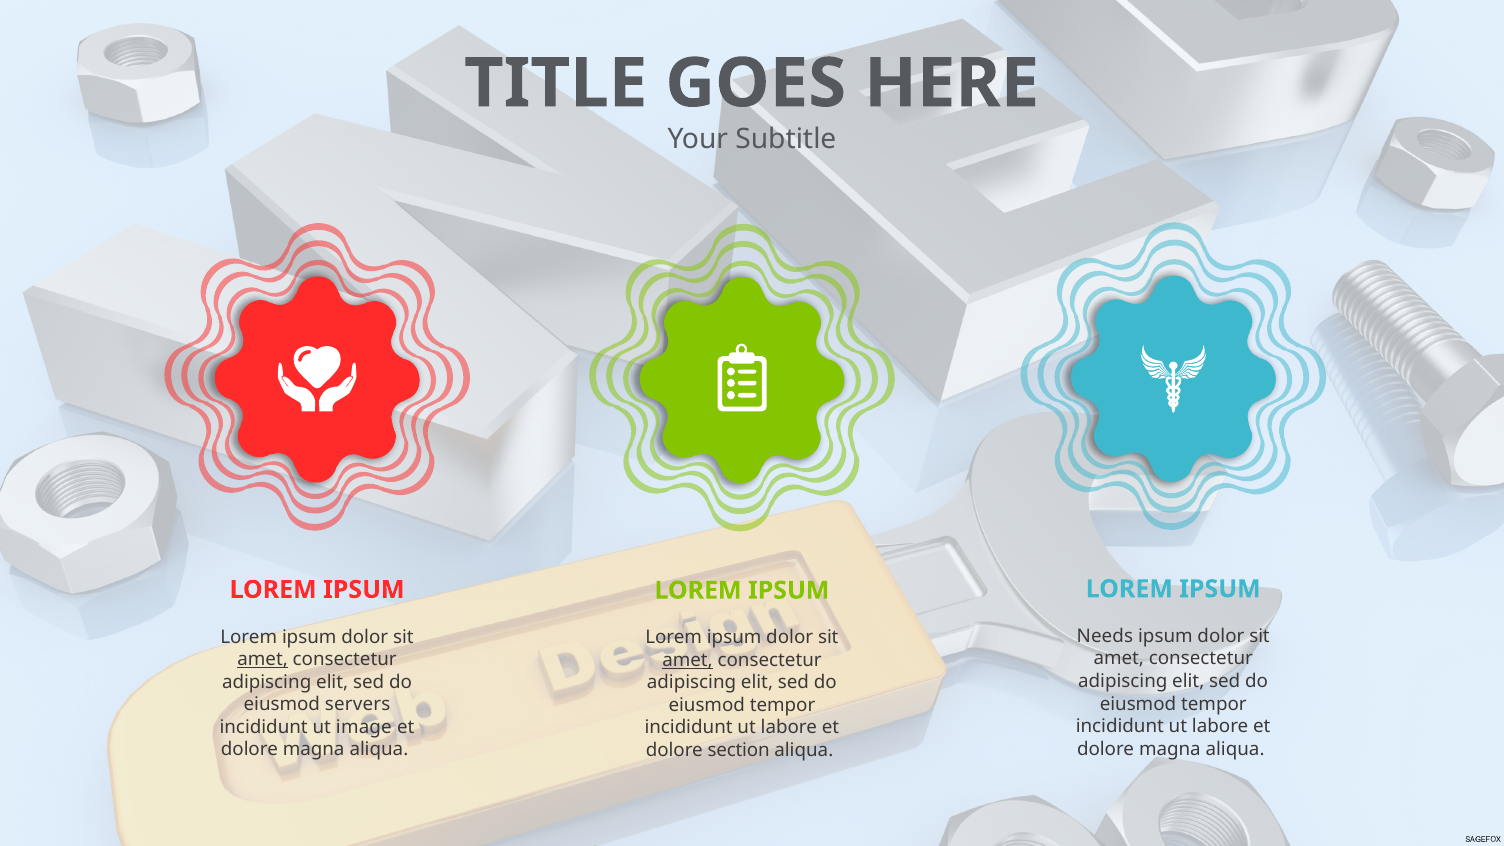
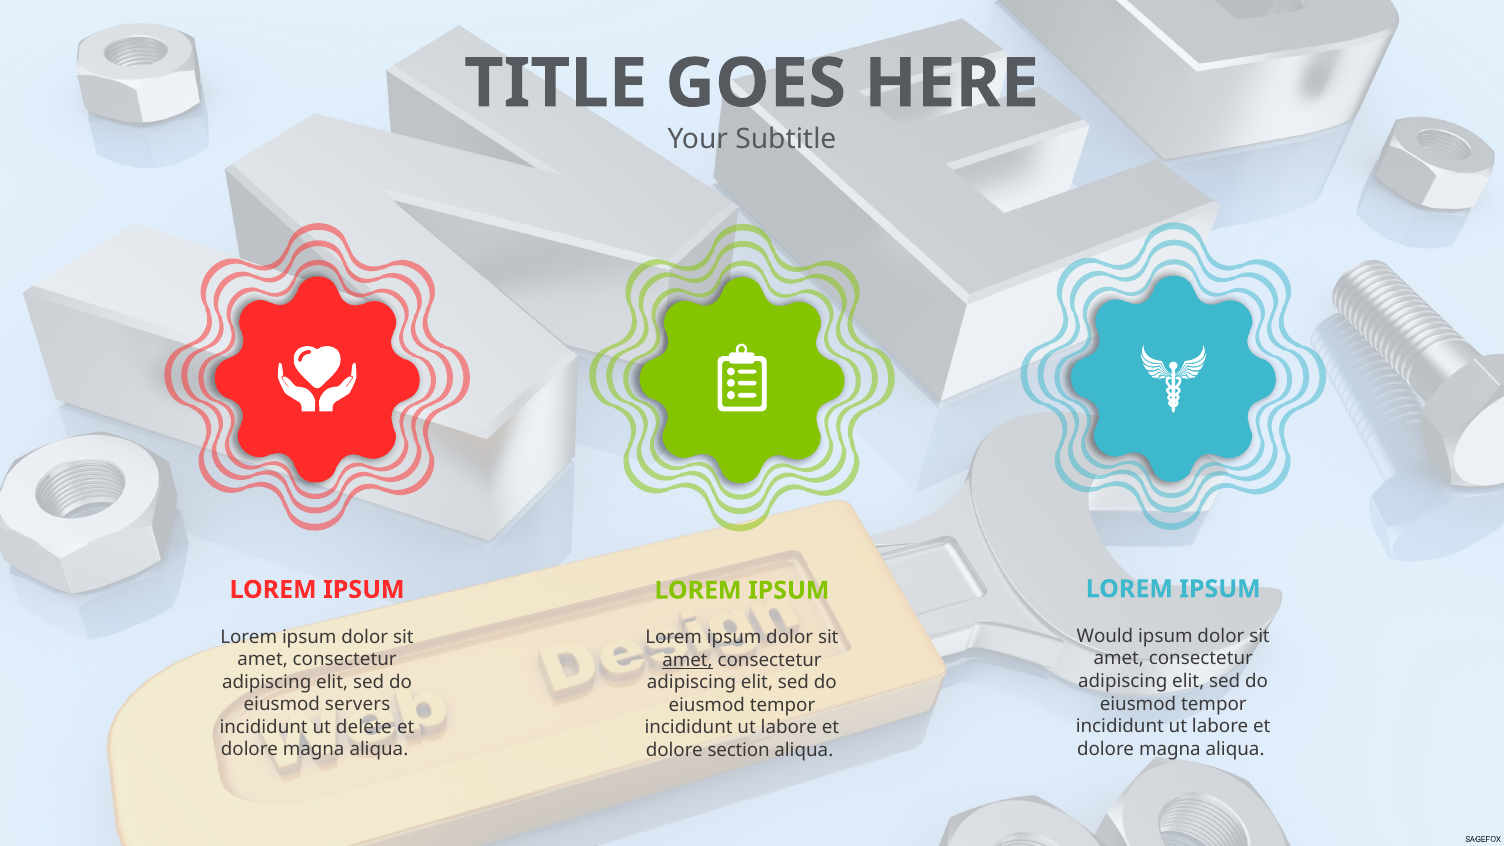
Needs: Needs -> Would (1105, 636)
amet underline: present -> none (263, 659)
image: image -> delete (364, 727)
